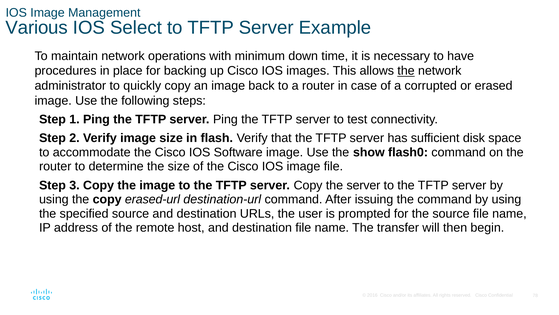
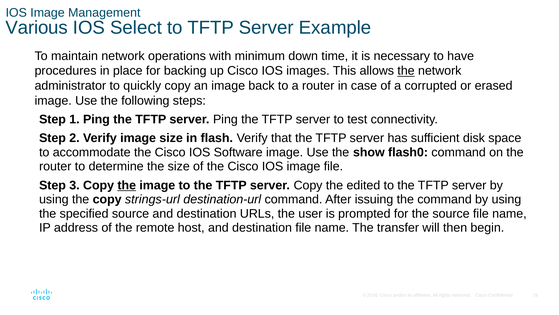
the underline: none -> present (127, 185)
the server: server -> edited (363, 185)
erased-url: erased-url -> strings-url (152, 199)
